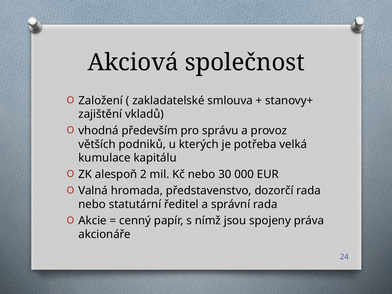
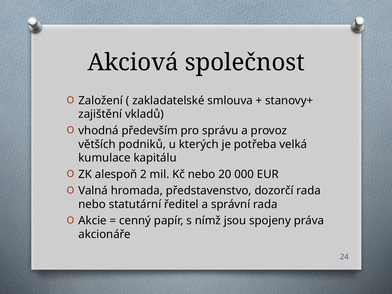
30: 30 -> 20 (225, 174)
